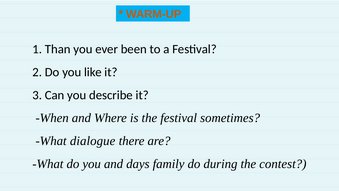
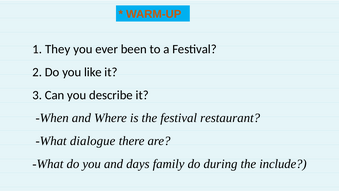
Than: Than -> They (58, 49)
sometimes: sometimes -> restaurant (230, 118)
contest: contest -> include (283, 164)
